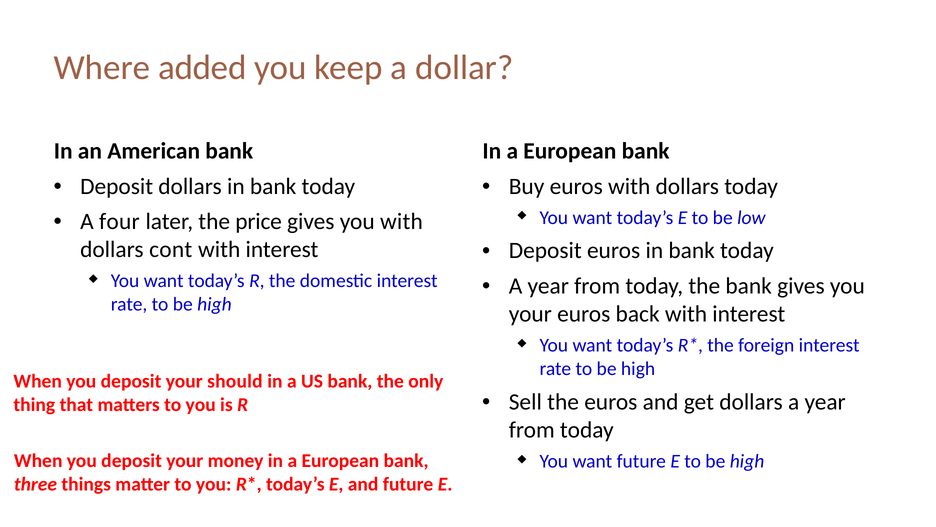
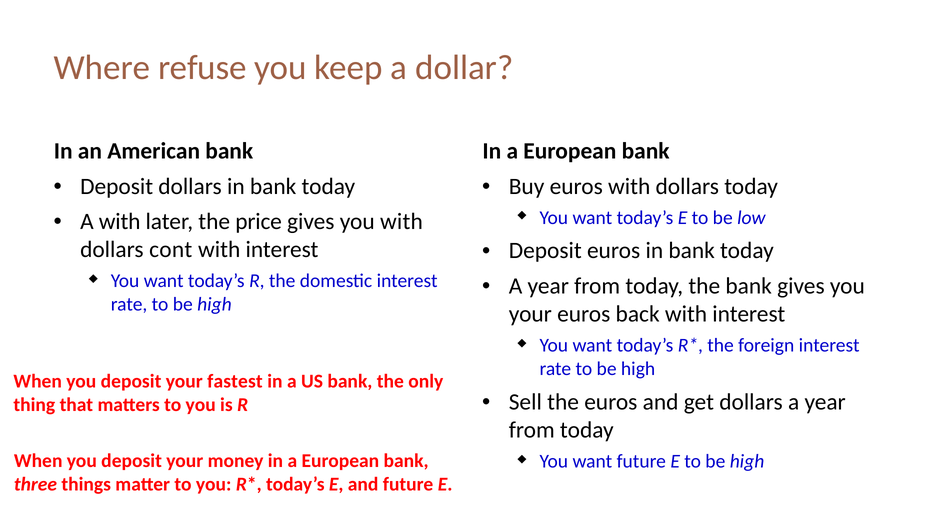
added: added -> refuse (202, 67)
A four: four -> with (120, 221)
should: should -> fastest (235, 381)
